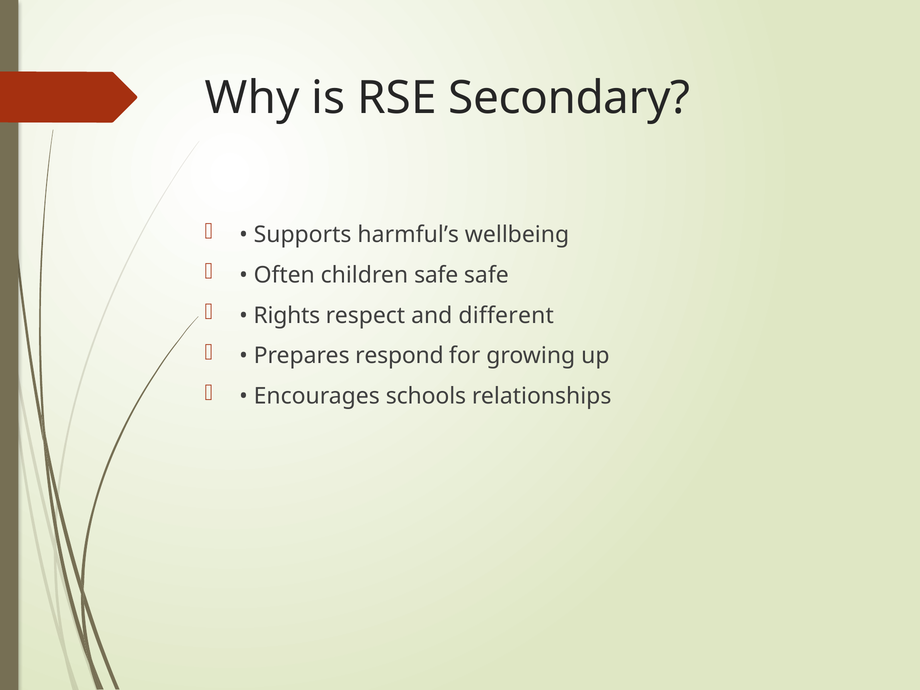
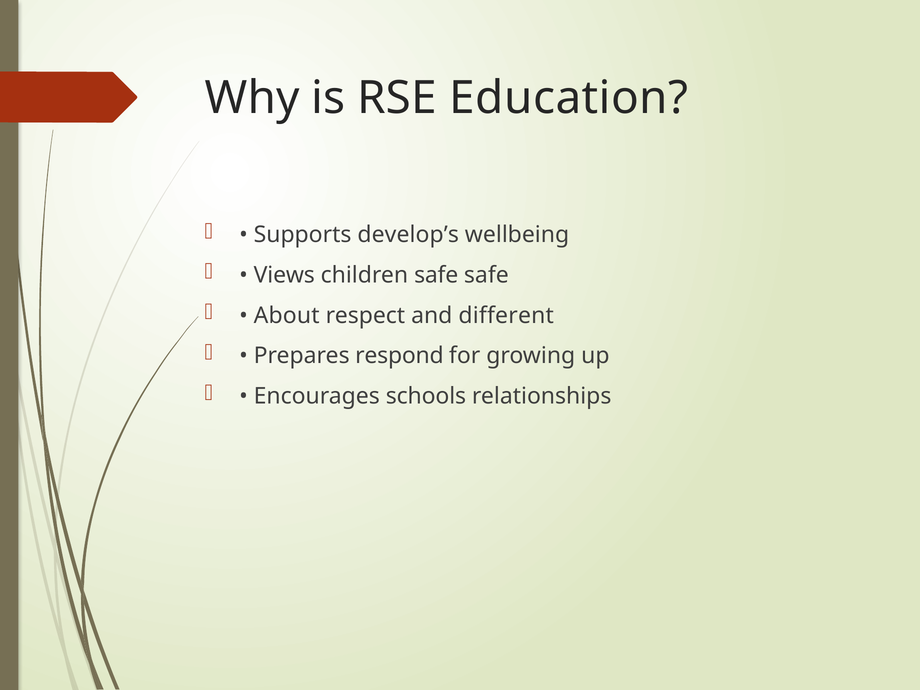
Secondary: Secondary -> Education (569, 98)
harmful’s: harmful’s -> develop’s (408, 235)
Often: Often -> Views (284, 275)
Rights: Rights -> About (287, 315)
